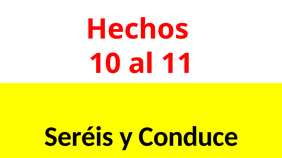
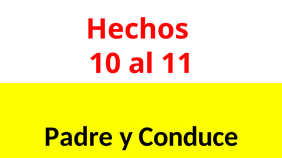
Seréis: Seréis -> Padre (79, 137)
